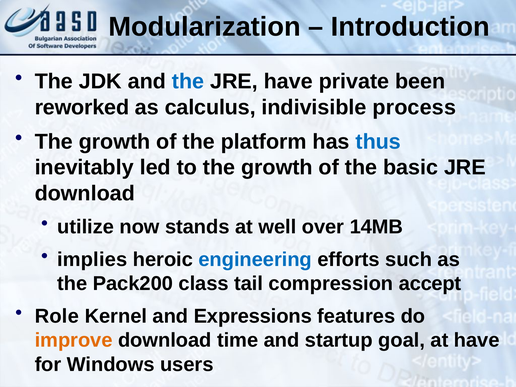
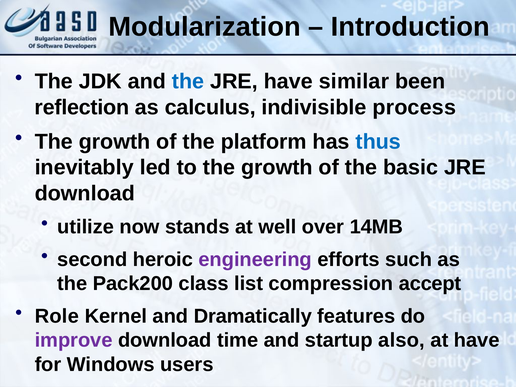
private: private -> similar (354, 82)
reworked: reworked -> reflection (82, 107)
implies: implies -> second (92, 259)
engineering colour: blue -> purple (255, 259)
tail: tail -> list (249, 284)
Expressions: Expressions -> Dramatically (253, 316)
improve colour: orange -> purple (74, 340)
goal: goal -> also (402, 340)
